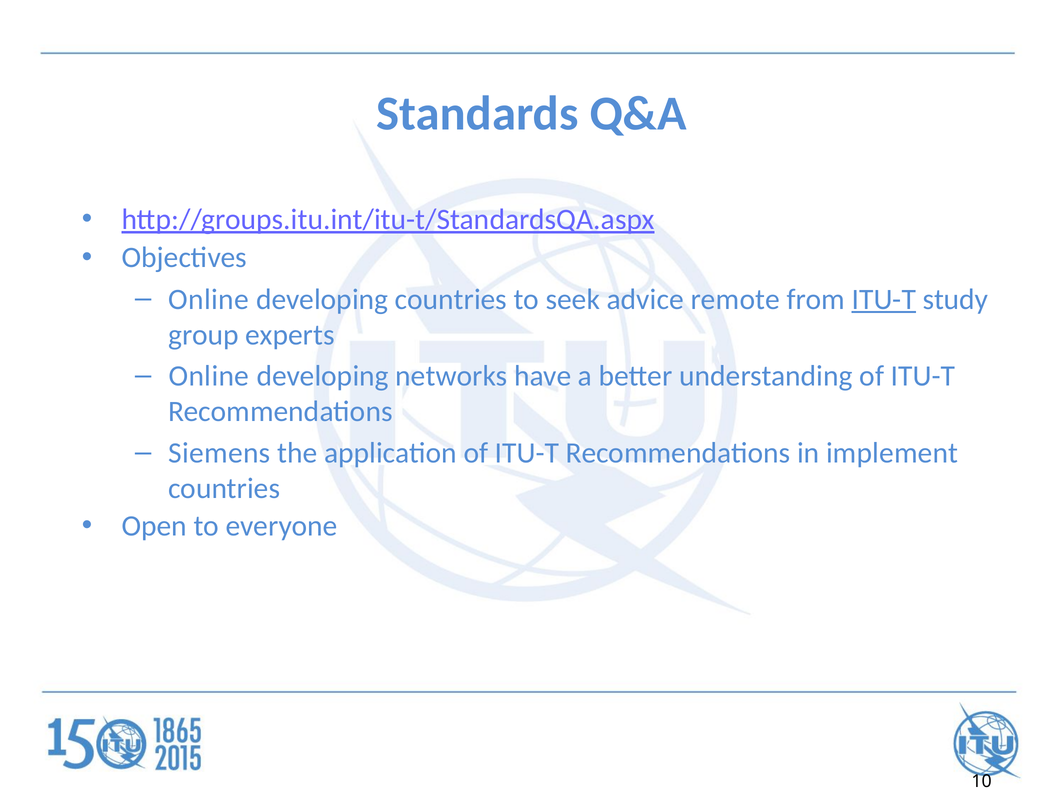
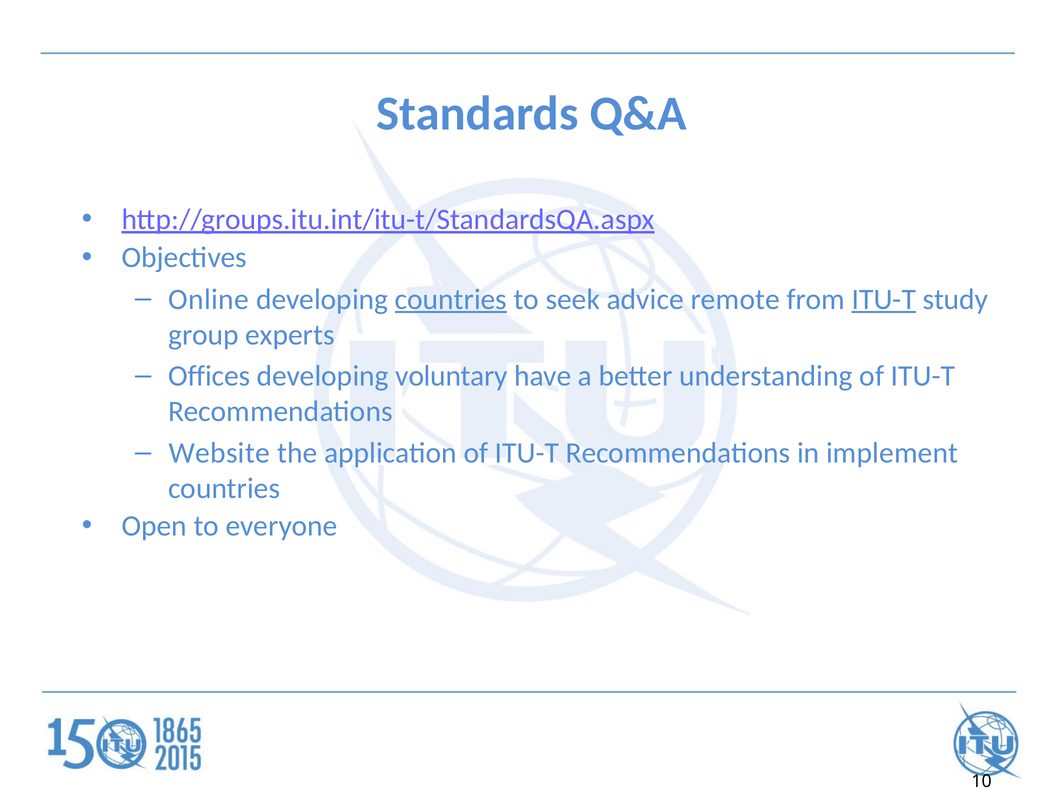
countries underline: none -> present (451, 299)
Online: Online -> Offices (209, 376)
networks: networks -> voluntary (452, 376)
Siemens: Siemens -> Website (219, 453)
